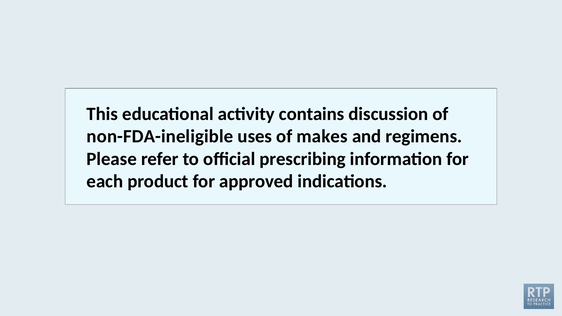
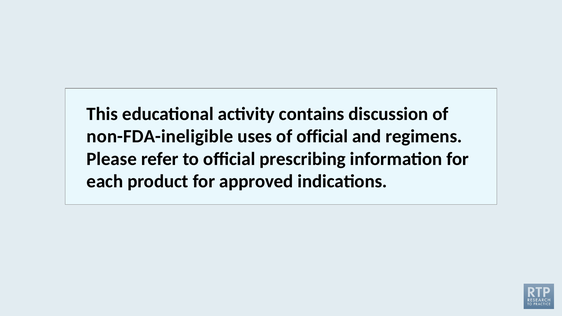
of makes: makes -> official (322, 137)
